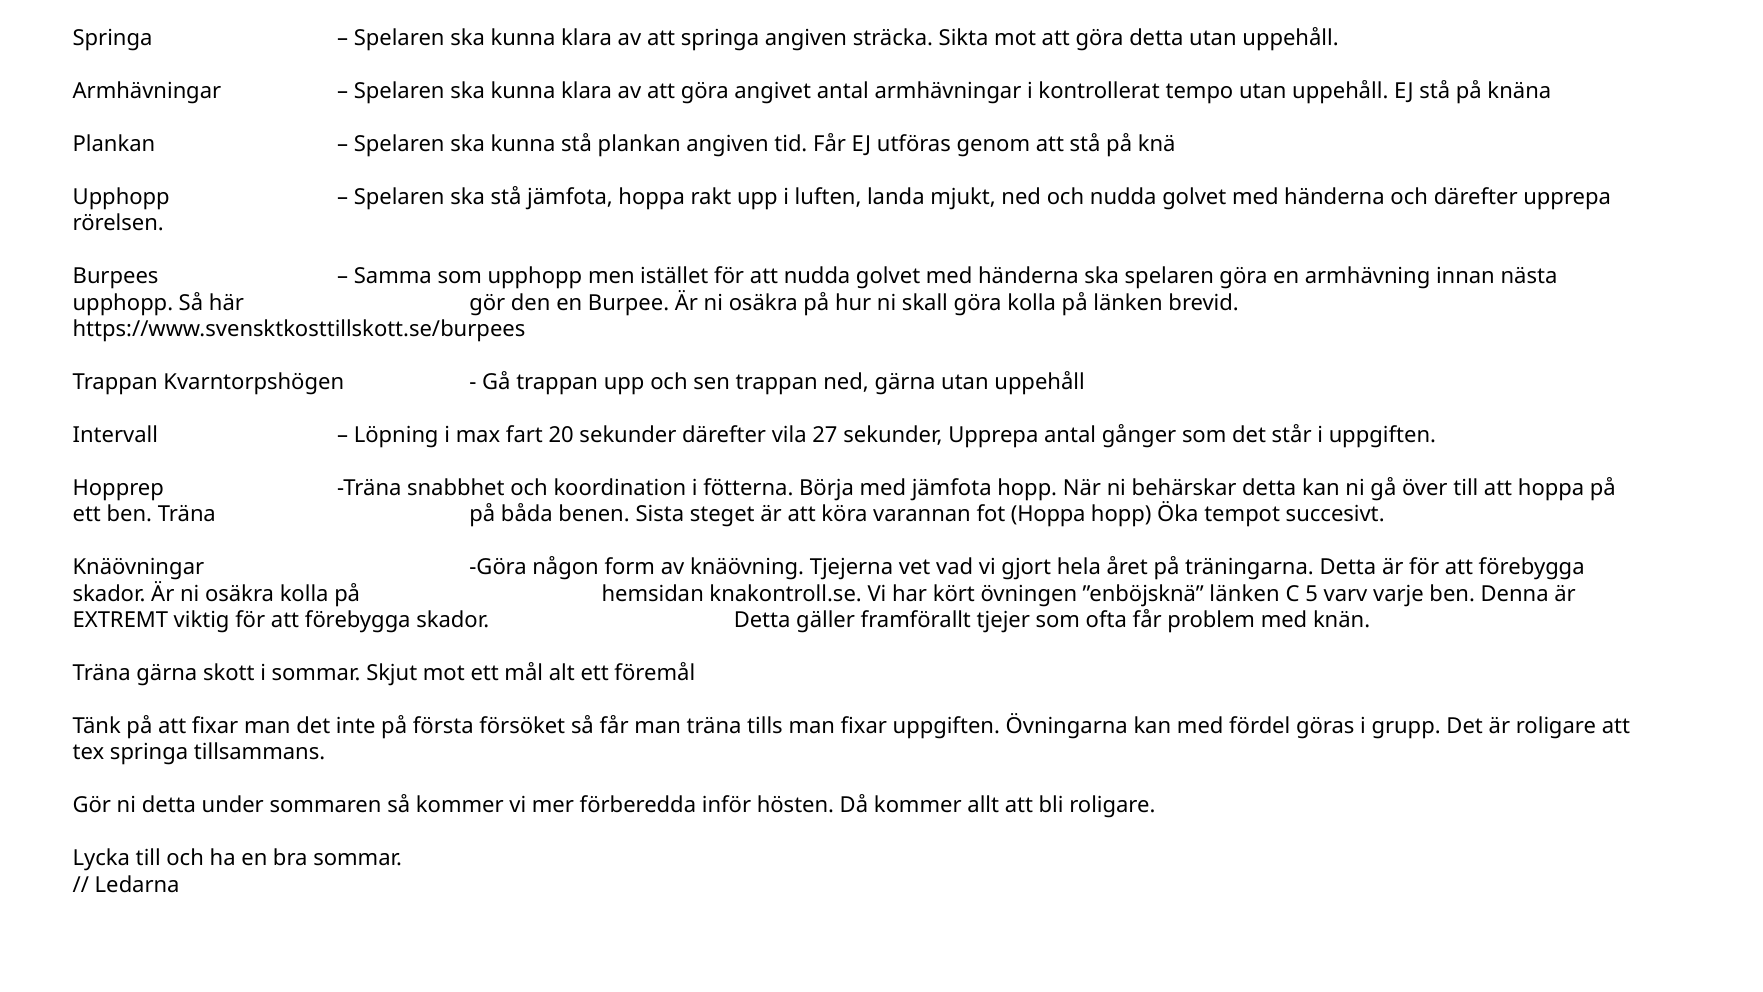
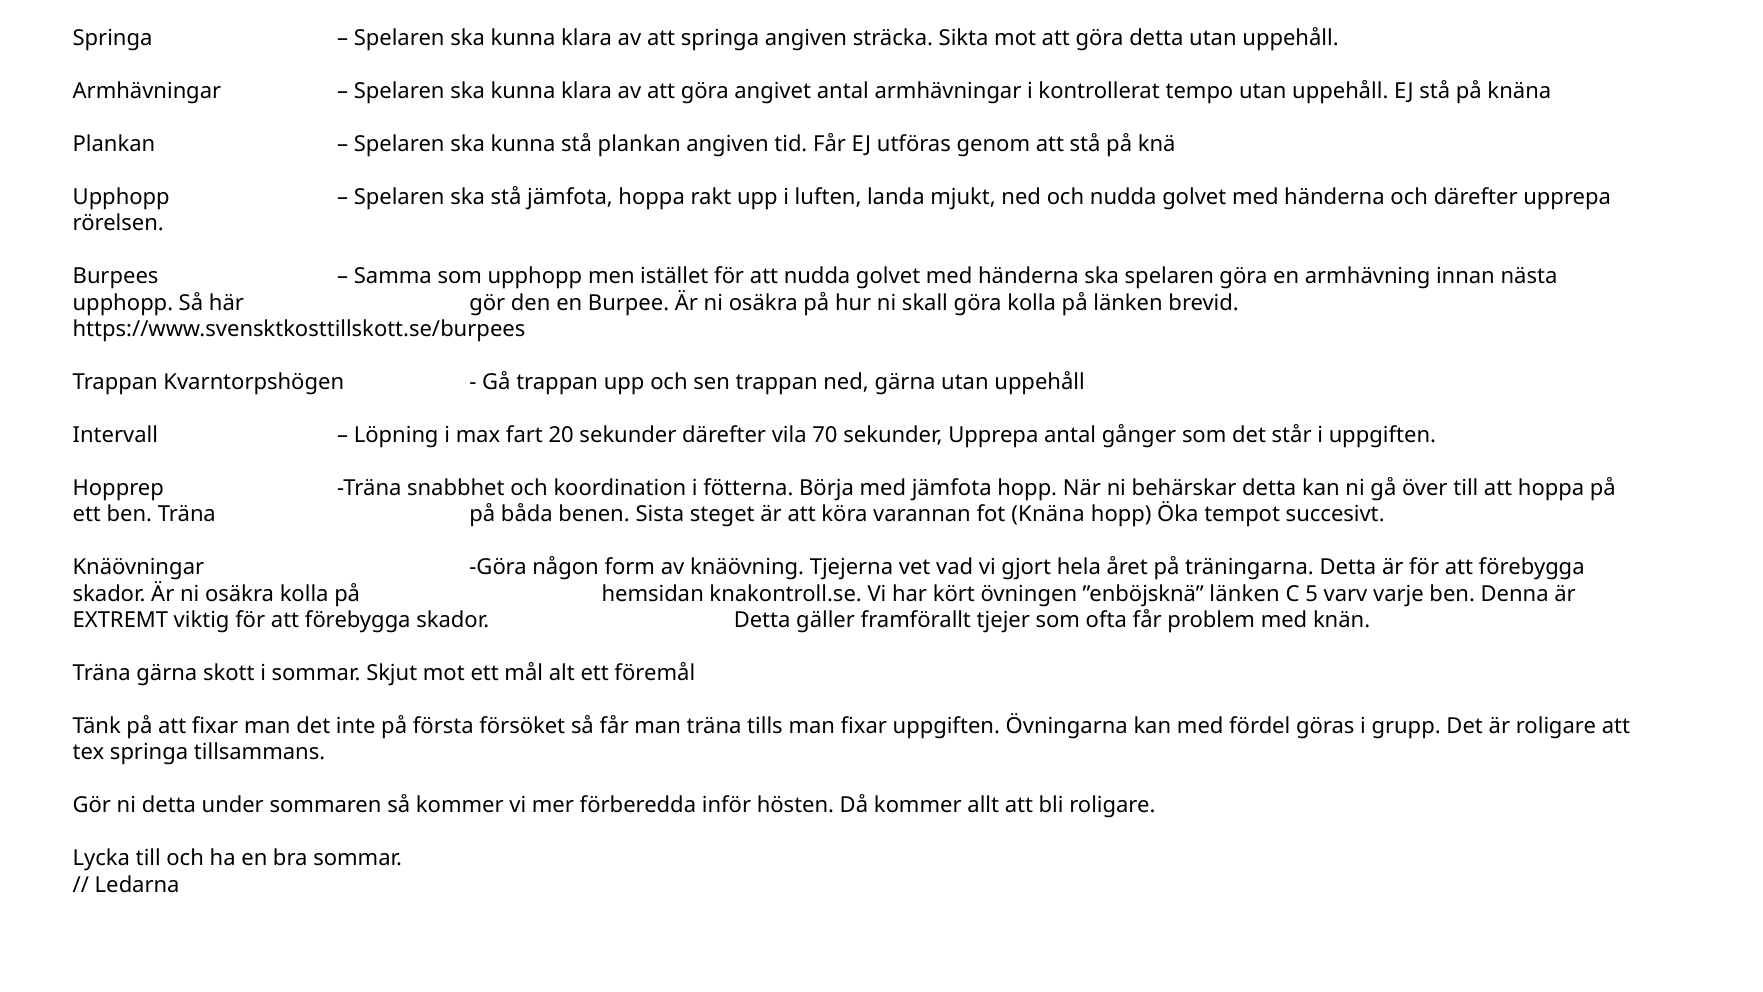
27: 27 -> 70 (825, 435)
fot Hoppa: Hoppa -> Knäna (1048, 514)
